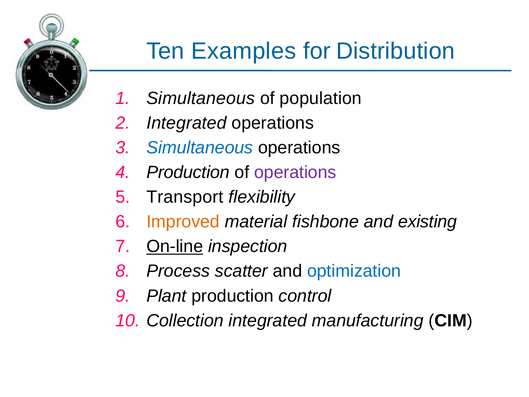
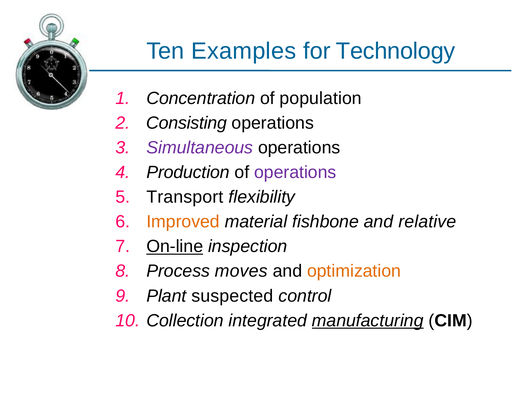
Distribution: Distribution -> Technology (396, 51)
Simultaneous: Simultaneous -> Concentration (201, 98)
Integrated: Integrated -> Consisting (187, 123)
Simultaneous colour: blue -> purple (200, 148)
existing: existing -> relative (427, 222)
scatter: scatter -> moves (241, 271)
optimization colour: blue -> orange (354, 271)
Plant production: production -> suspected (232, 296)
manufacturing underline: none -> present (368, 320)
